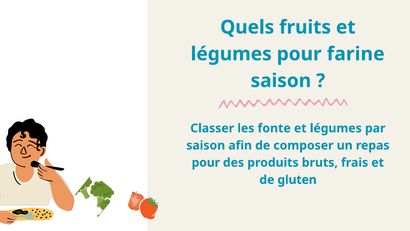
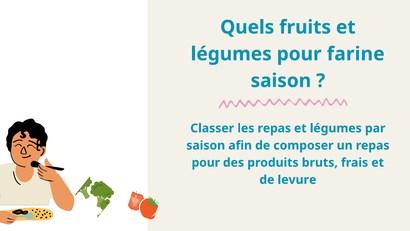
les fonte: fonte -> repas (274, 128)
gluten: gluten -> levure (297, 180)
